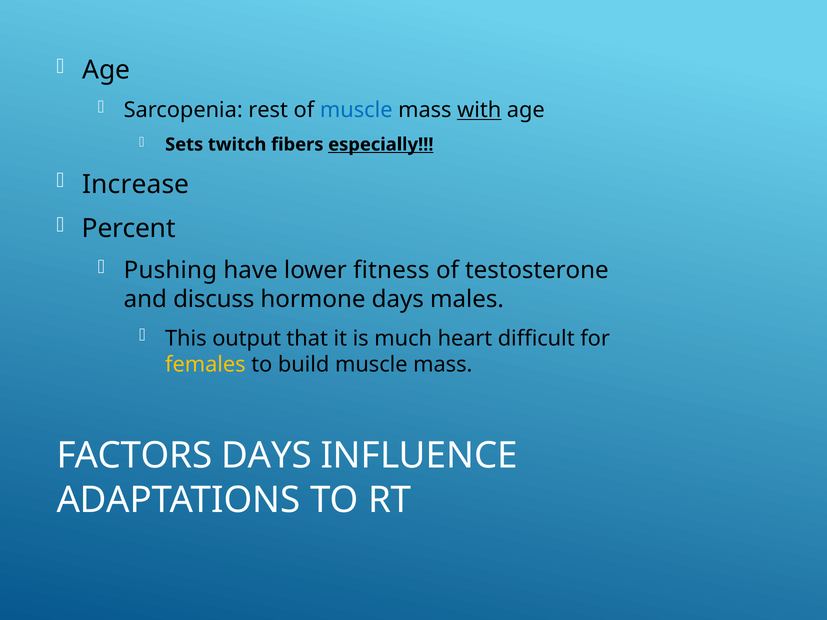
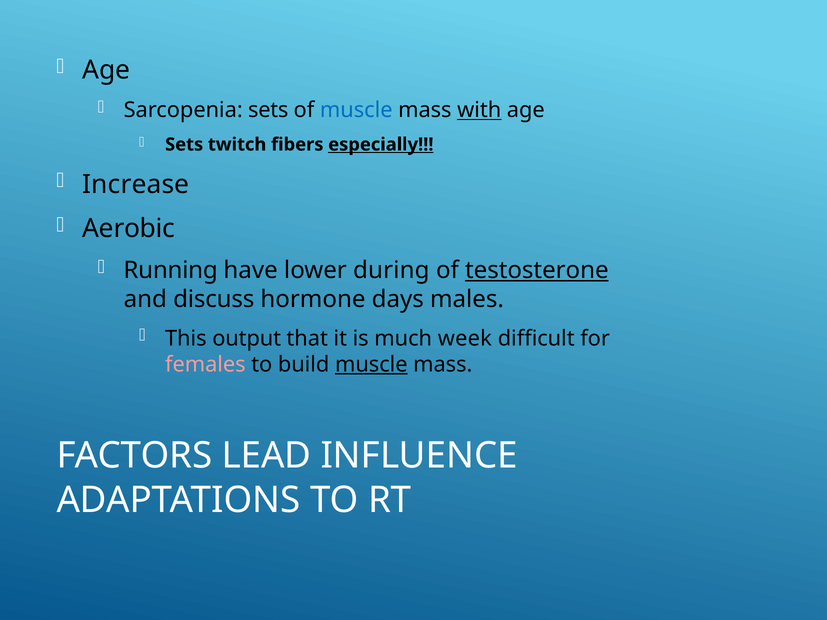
Sarcopenia rest: rest -> sets (268, 110)
Percent: Percent -> Aerobic (129, 229)
Pushing: Pushing -> Running (171, 271)
fitness: fitness -> during (391, 271)
testosterone underline: none -> present (537, 271)
heart: heart -> week (465, 338)
females colour: yellow -> pink (205, 365)
muscle underline: none -> present (371, 365)
FACTORS DAYS: DAYS -> LEAD (267, 456)
